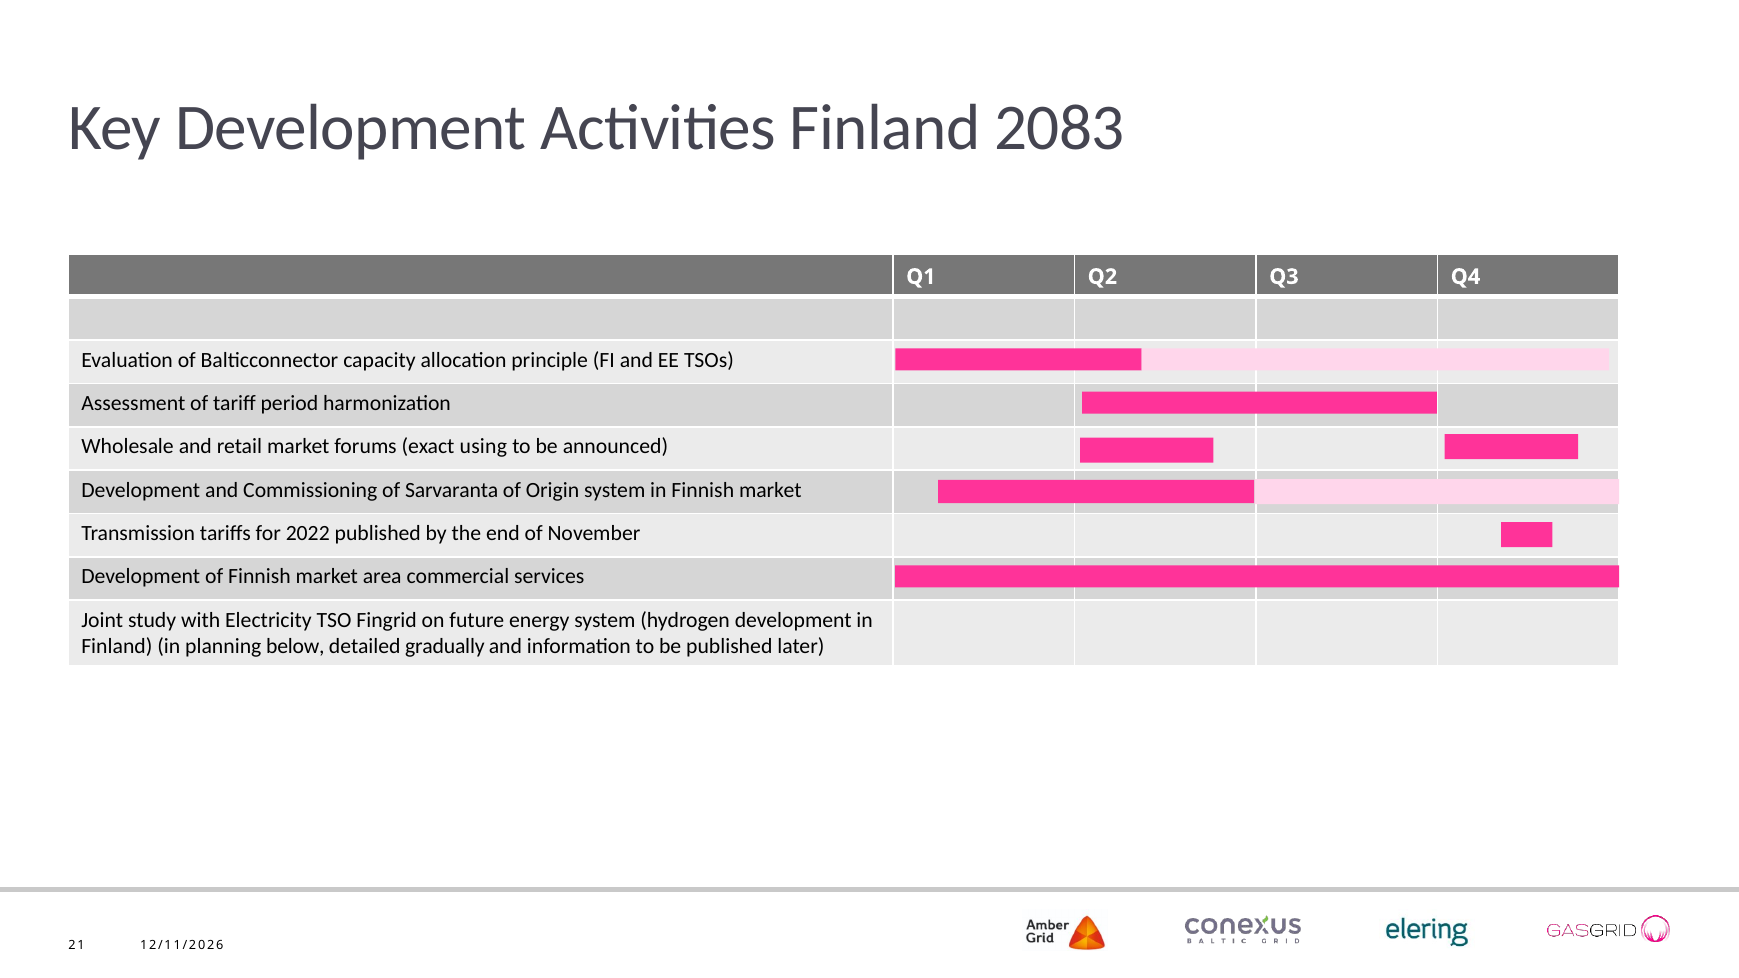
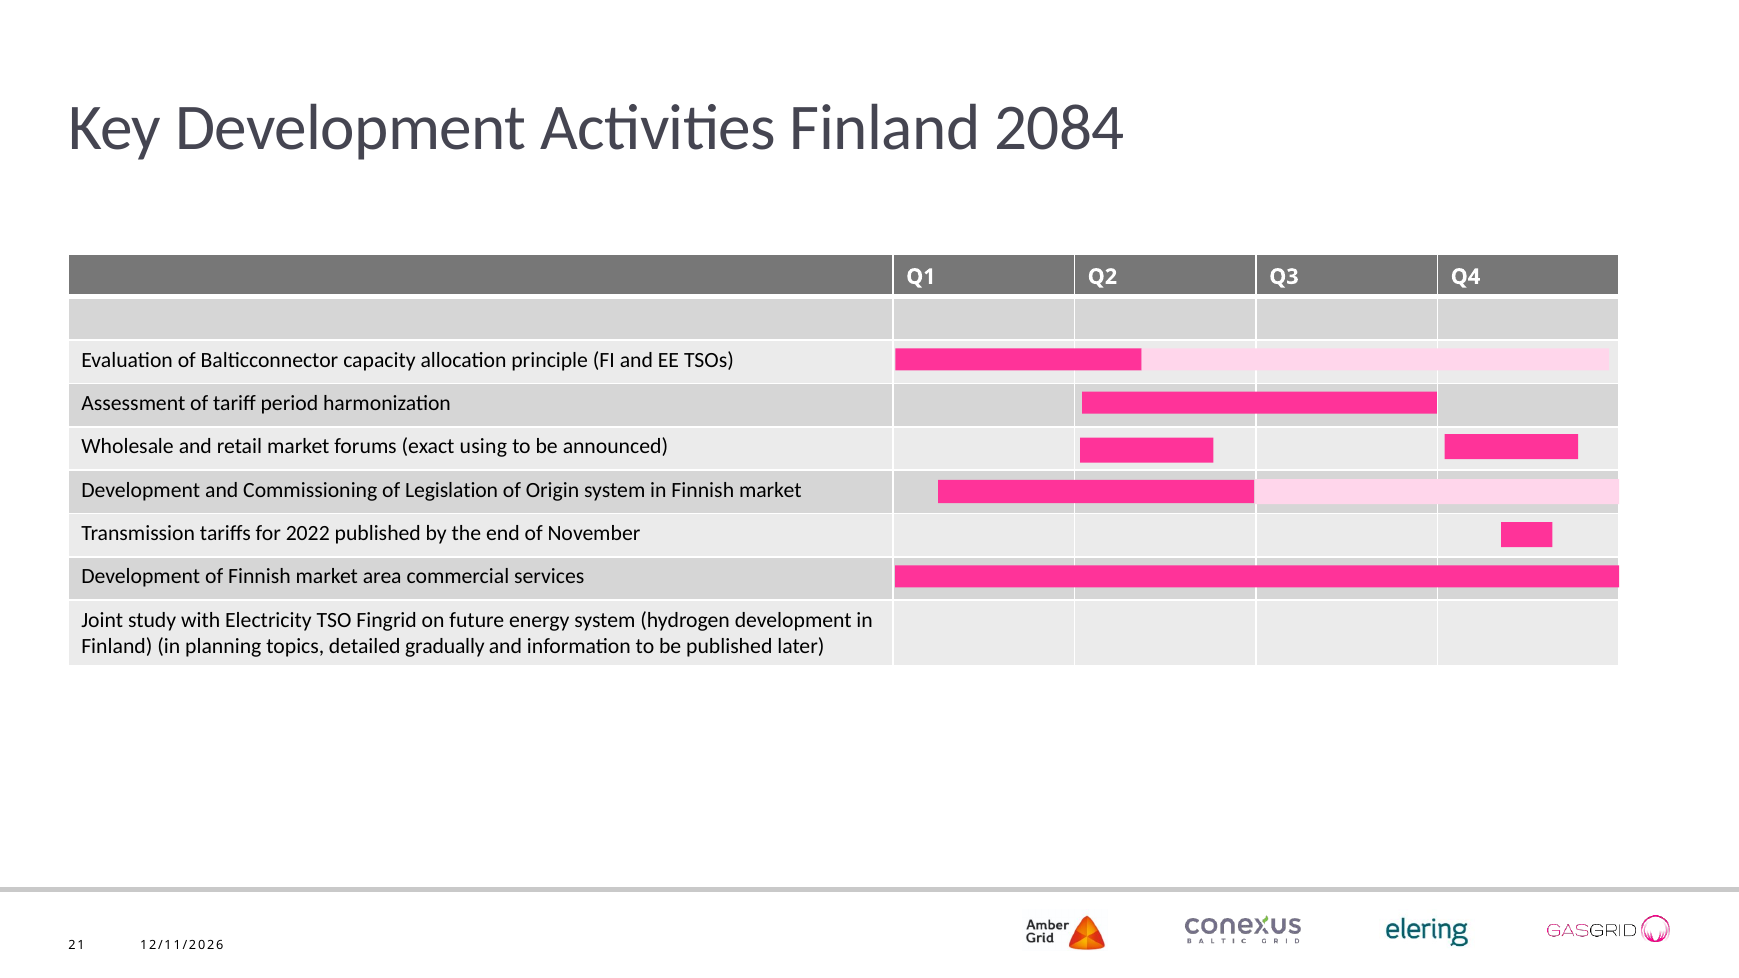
2083: 2083 -> 2084 (1059, 128)
Sarvaranta: Sarvaranta -> Legislation (452, 490)
below: below -> topics (295, 647)
